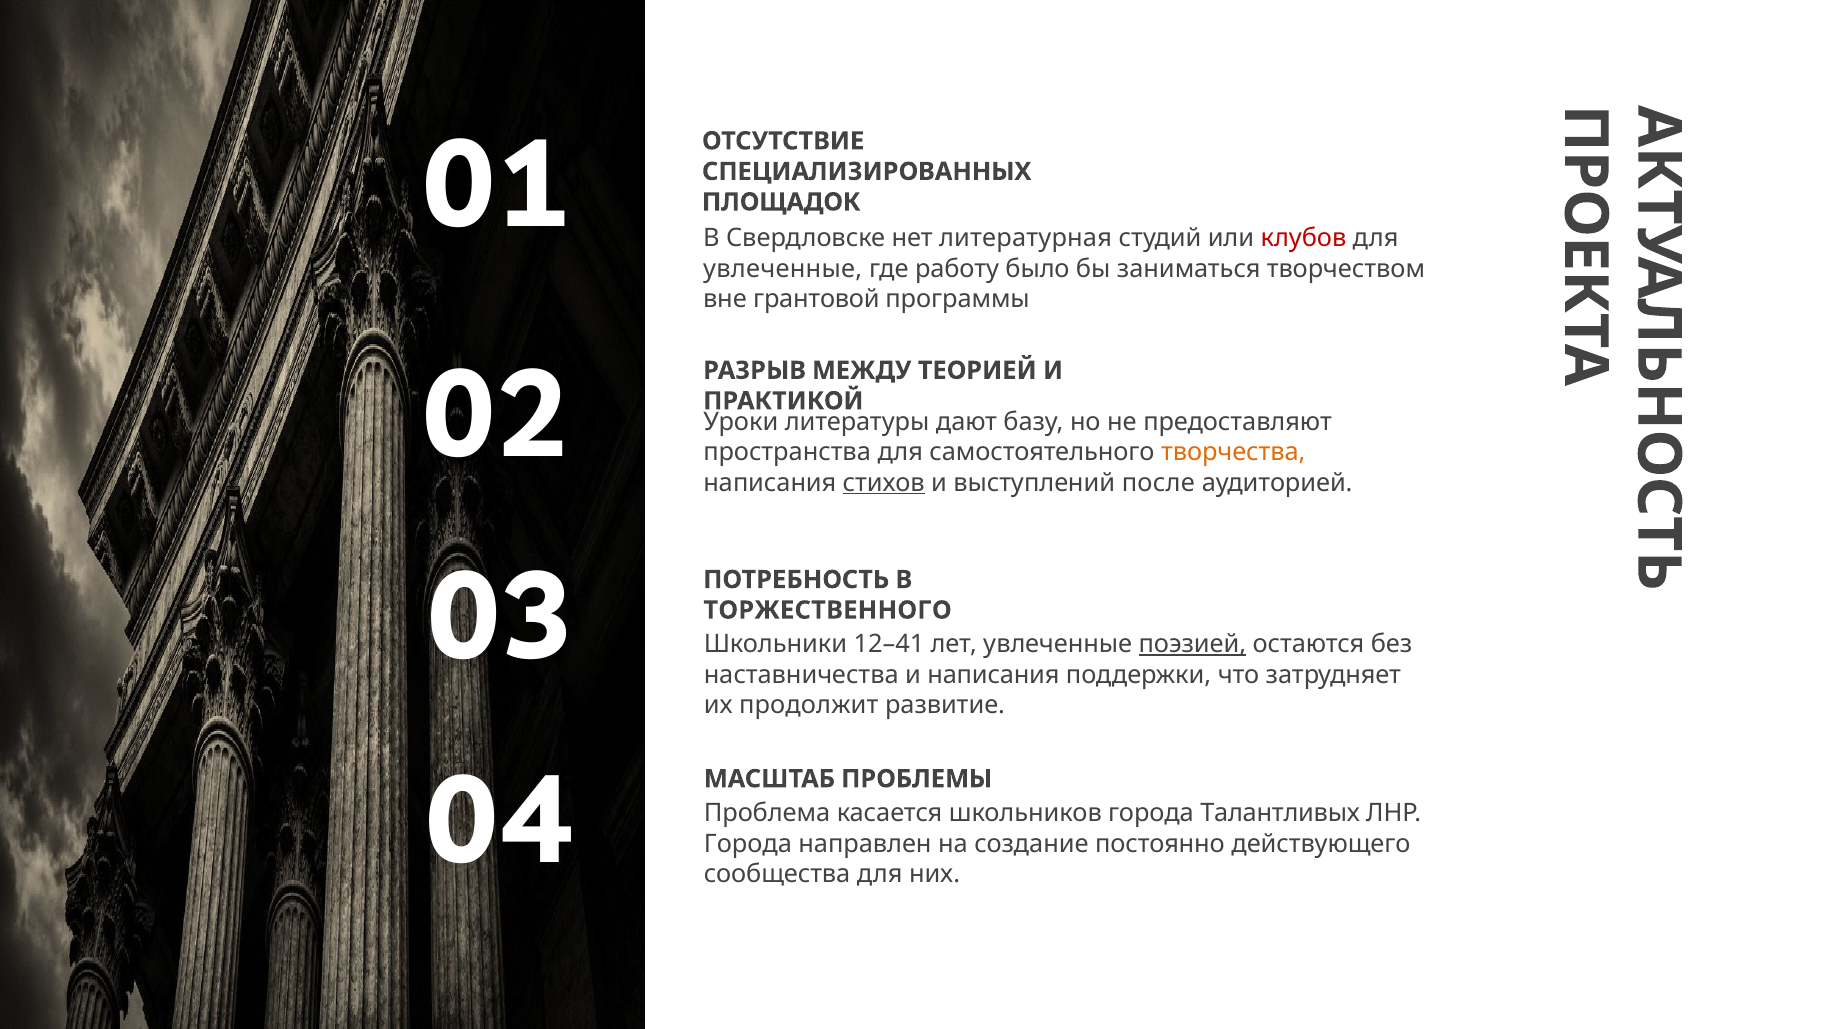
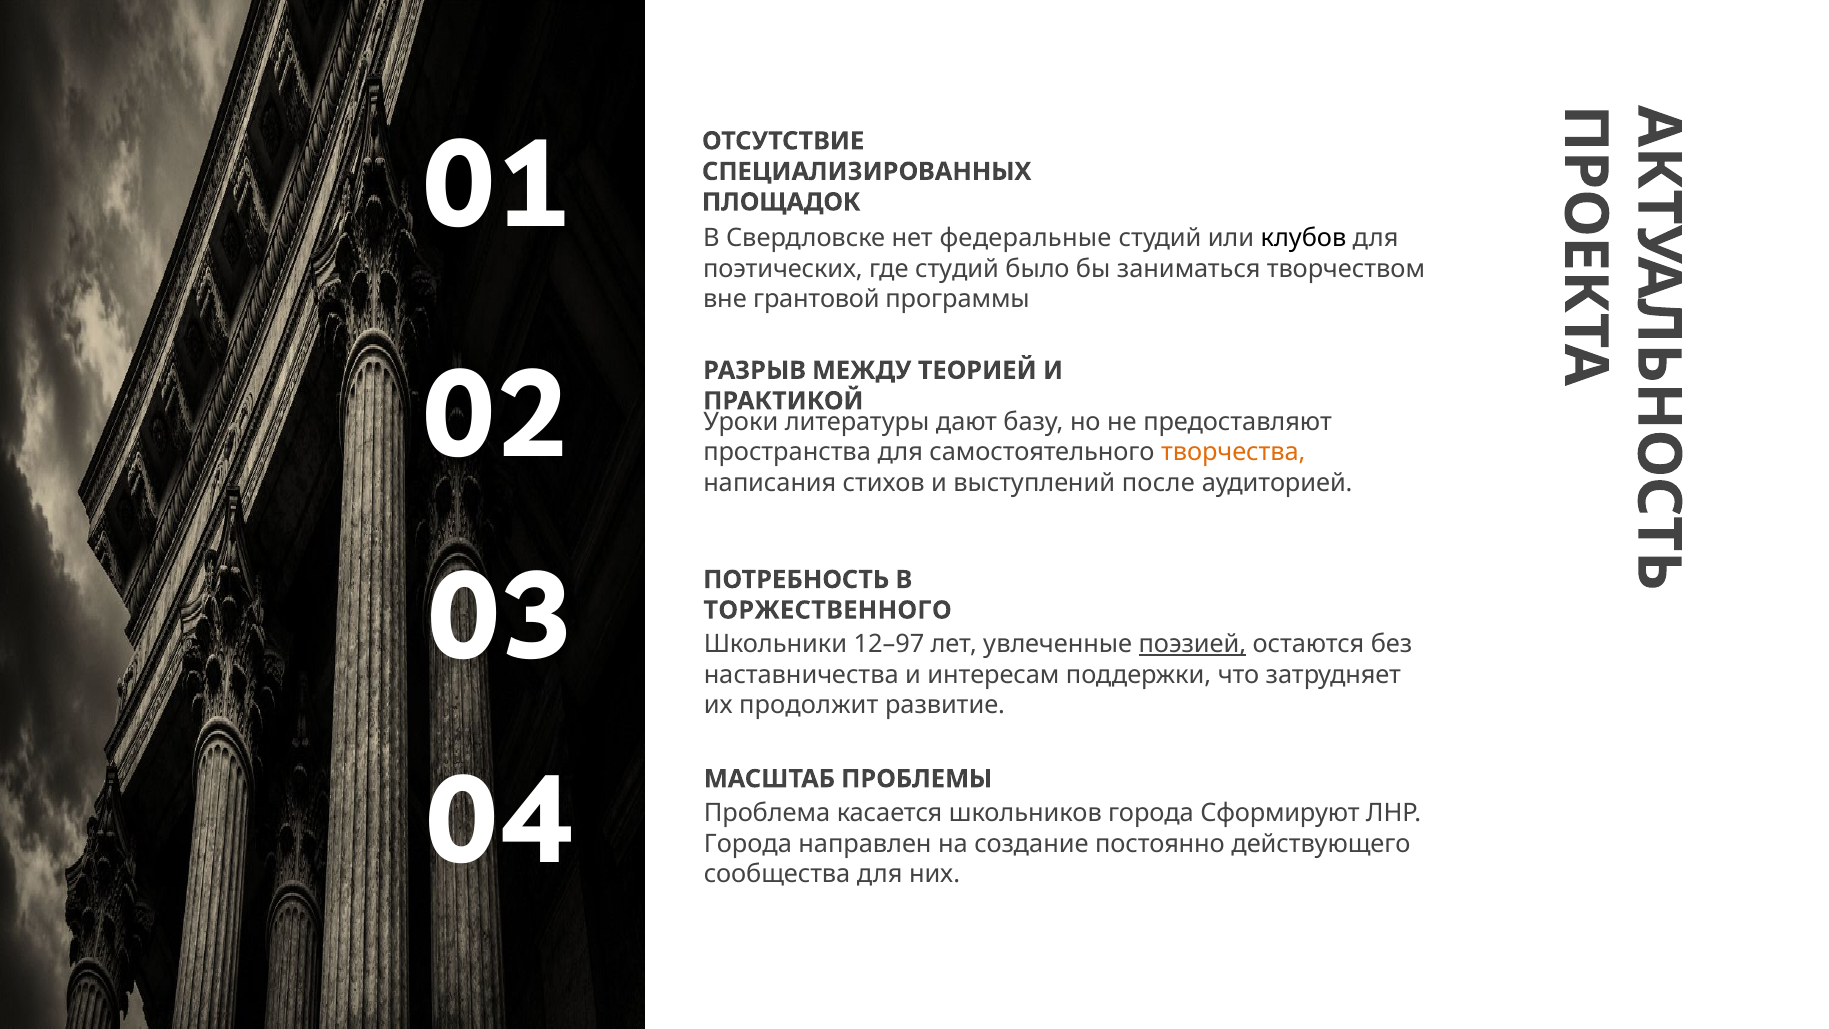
литературная: литературная -> федеральные (1025, 238)
клубов colour: red -> black (1304, 238)
увлеченные: увлеченные -> поэтических (783, 269)
где работу: работу -> студий (957, 269)
стихов underline: present -> none (884, 483)
12–41: 12–41 -> 12–97 (889, 644)
и написания: написания -> интересам (993, 675)
Талантливых: Талантливых -> Сформируют (1280, 813)
